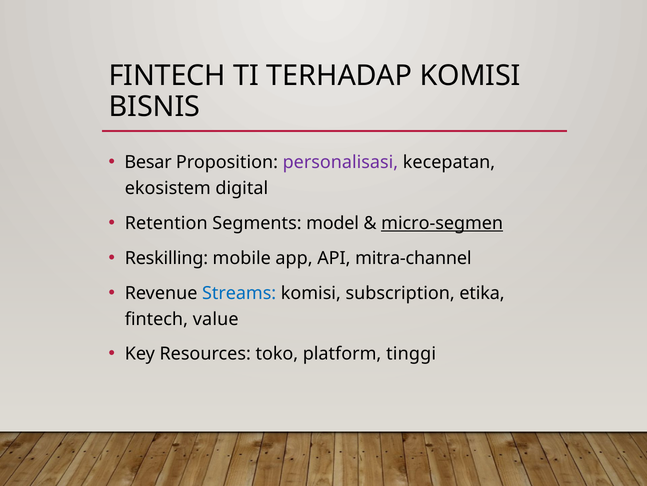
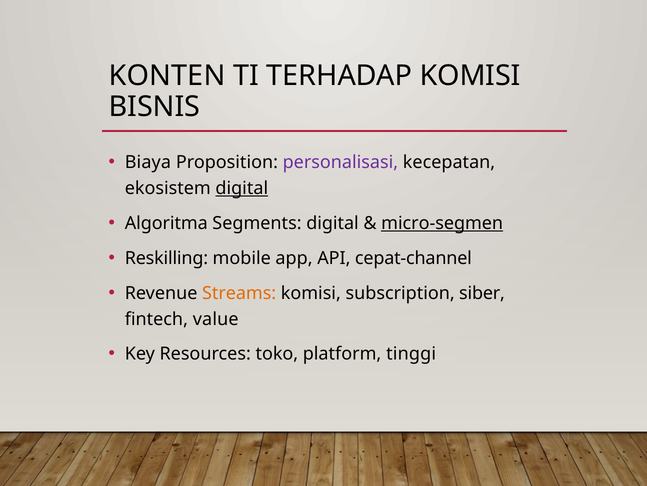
FINTECH: FINTECH -> KONTEN (167, 76)
Besar: Besar -> Biaya (148, 162)
digital underline: none -> present (242, 188)
Retention: Retention -> Algoritma (166, 223)
Segments model: model -> digital (332, 223)
mitra-channel: mitra-channel -> cepat-channel (413, 258)
Streams colour: blue -> orange (239, 293)
etika: etika -> siber (482, 293)
